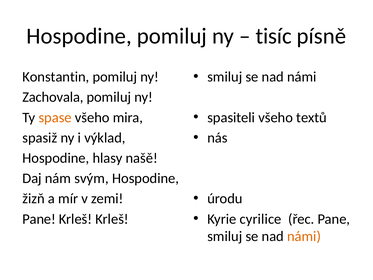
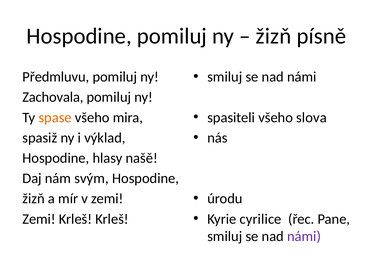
tisíc: tisíc -> žizň (273, 36)
Konstantin: Konstantin -> Předmluvu (56, 77)
textů: textů -> slova (311, 117)
Pane: Pane -> Zemi (39, 219)
námi colour: orange -> purple (304, 236)
